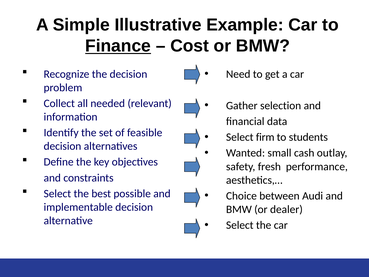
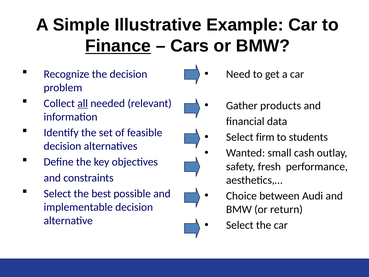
Cost: Cost -> Cars (190, 46)
all underline: none -> present (83, 103)
selection: selection -> products (281, 106)
dealer: dealer -> return (286, 209)
